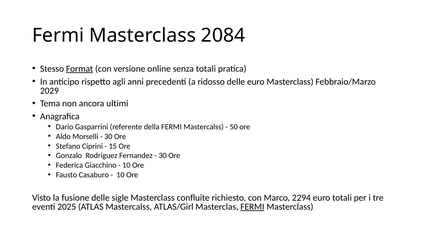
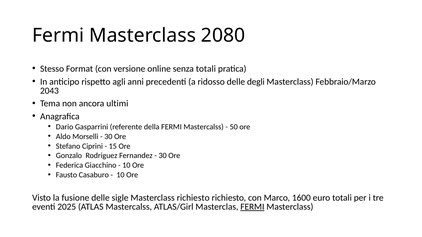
2084: 2084 -> 2080 (223, 35)
Format underline: present -> none (80, 69)
delle euro: euro -> degli (256, 82)
2029: 2029 -> 2043 (49, 91)
Masterclass confluite: confluite -> richiesto (193, 198)
2294: 2294 -> 1600 (301, 198)
